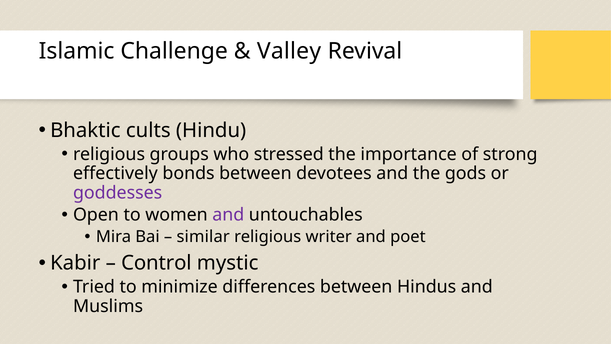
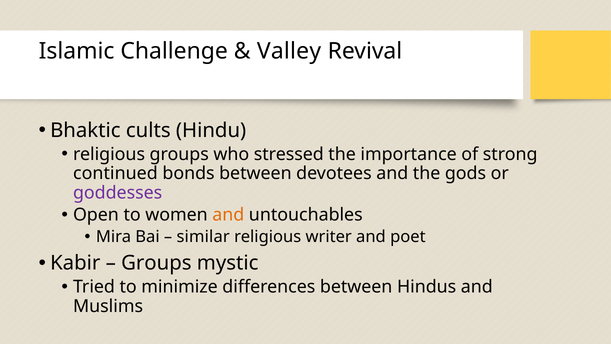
effectively: effectively -> continued (115, 173)
and colour: purple -> orange (228, 215)
Control: Control -> Groups (156, 263)
